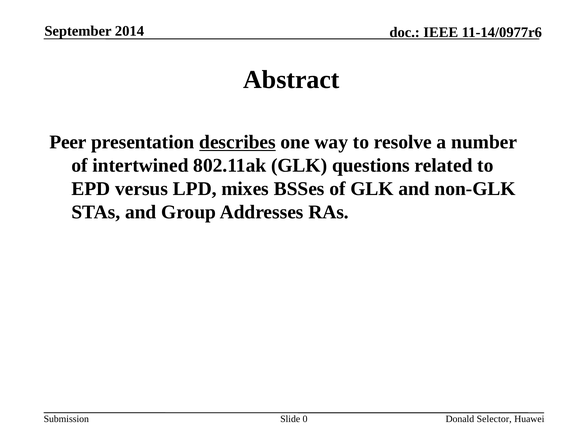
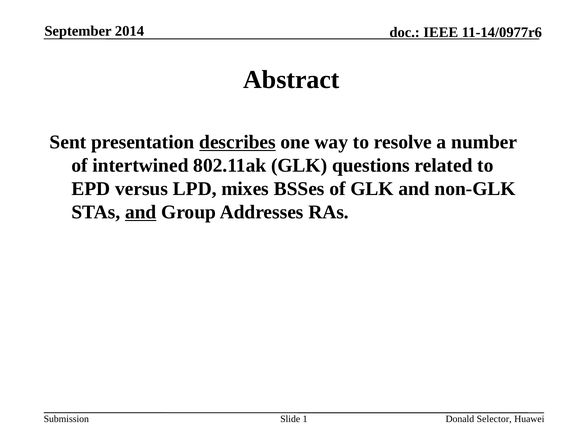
Peer: Peer -> Sent (68, 142)
and underline: none -> present (141, 212)
0: 0 -> 1 (305, 419)
